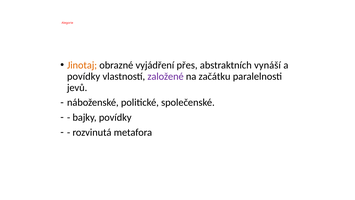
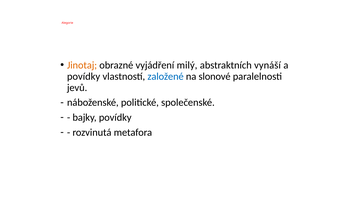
přes: přes -> milý (187, 65)
založené colour: purple -> blue (166, 76)
začátku: začátku -> slonové (215, 76)
